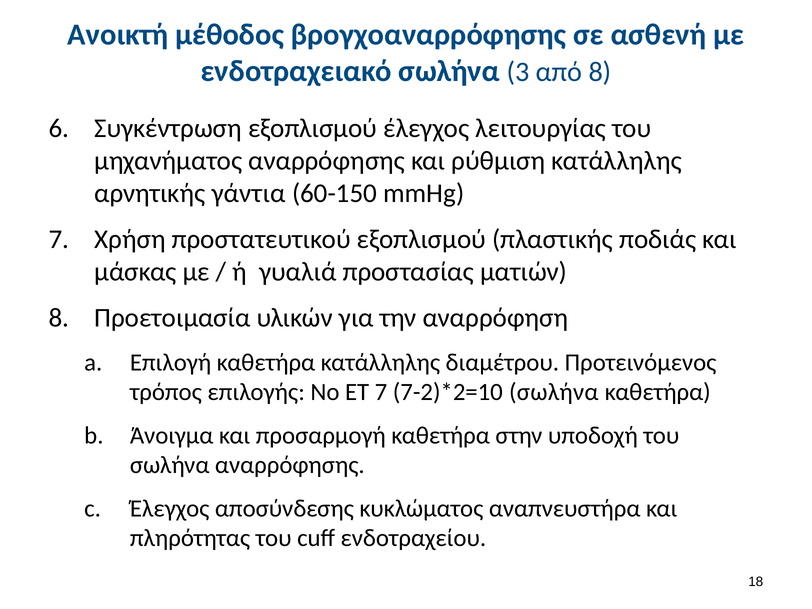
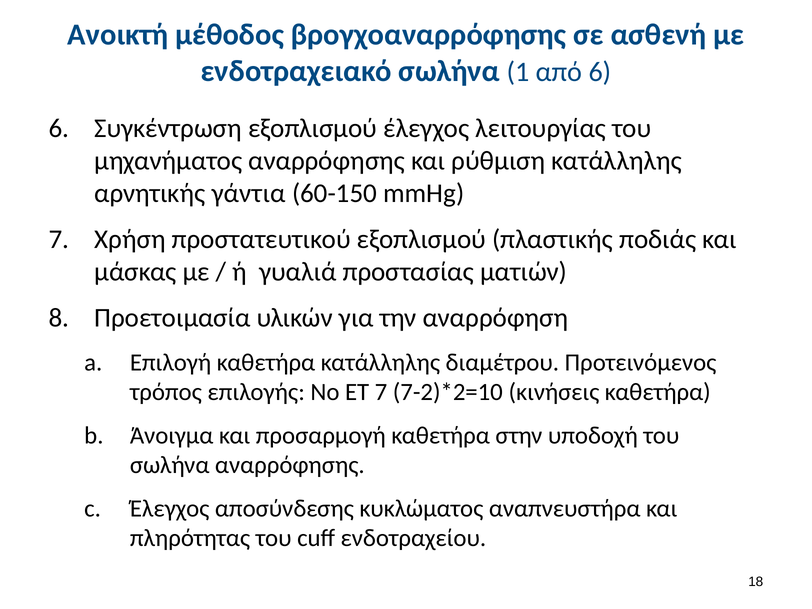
3: 3 -> 1 (518, 72)
από 8: 8 -> 6 (600, 72)
σωλήνα: σωλήνα -> κινήσεις (554, 392)
